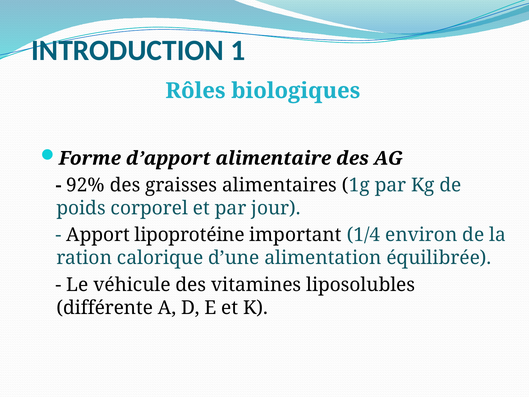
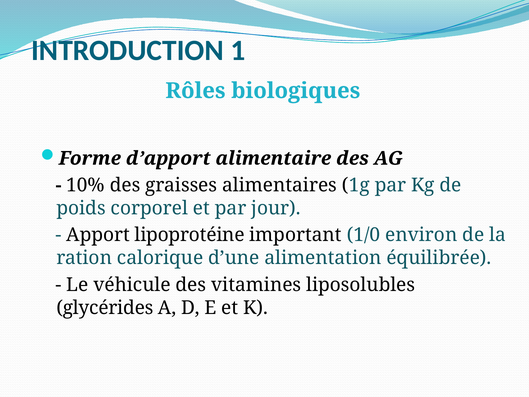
92%: 92% -> 10% (86, 185)
1/4: 1/4 -> 1/0 (364, 235)
différente: différente -> glycérides (105, 308)
